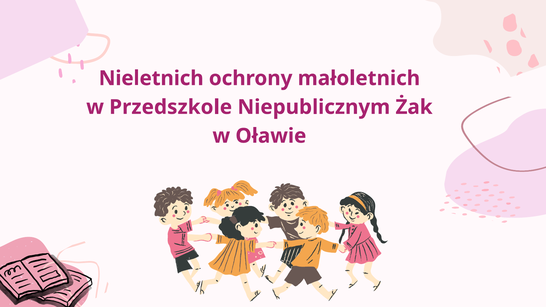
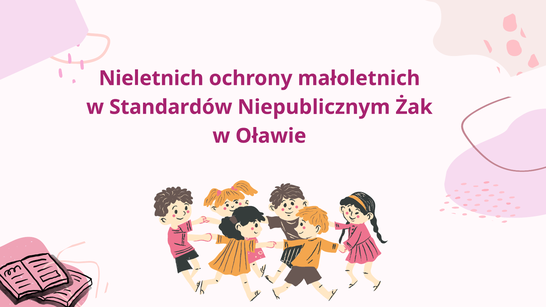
Przedszkole: Przedszkole -> Standardów (171, 107)
